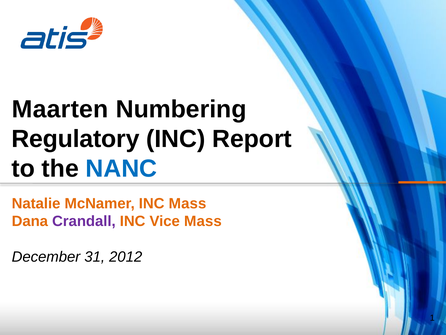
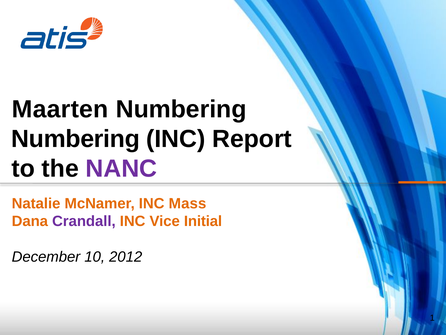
Regulatory: Regulatory -> Numbering (76, 139)
NANC colour: blue -> purple (121, 169)
Vice Mass: Mass -> Initial (203, 221)
31: 31 -> 10 (95, 257)
